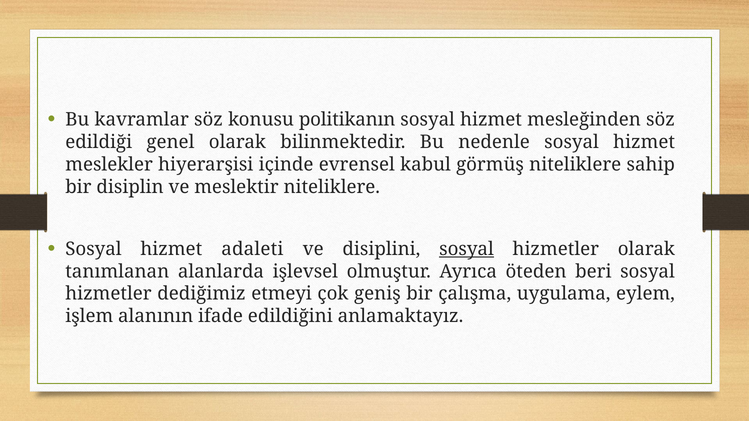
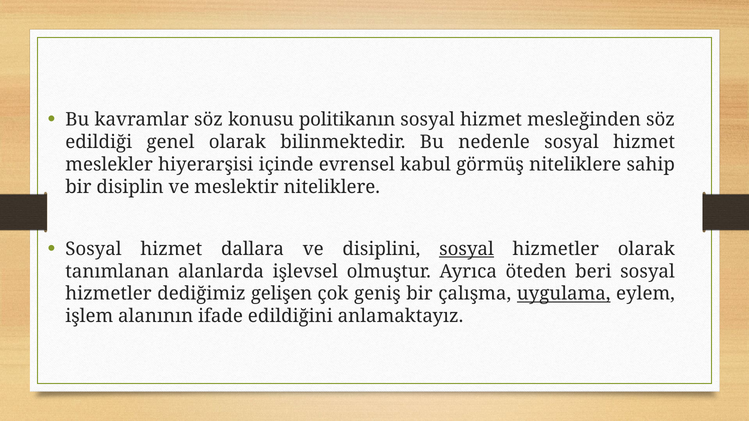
adaleti: adaleti -> dallara (253, 249)
etmeyi: etmeyi -> gelişen (282, 294)
uygulama underline: none -> present (564, 294)
